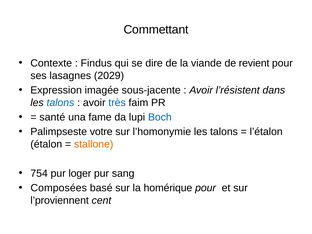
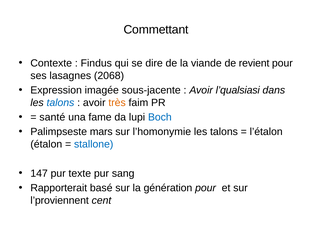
2029: 2029 -> 2068 (109, 76)
l’résistent: l’résistent -> l’qualsiasi (238, 90)
très colour: blue -> orange (117, 103)
votre: votre -> mars (101, 132)
stallone colour: orange -> blue (94, 144)
754: 754 -> 147 (39, 173)
loger: loger -> texte (80, 173)
Composées: Composées -> Rapporterait (59, 188)
homérique: homérique -> génération (168, 188)
